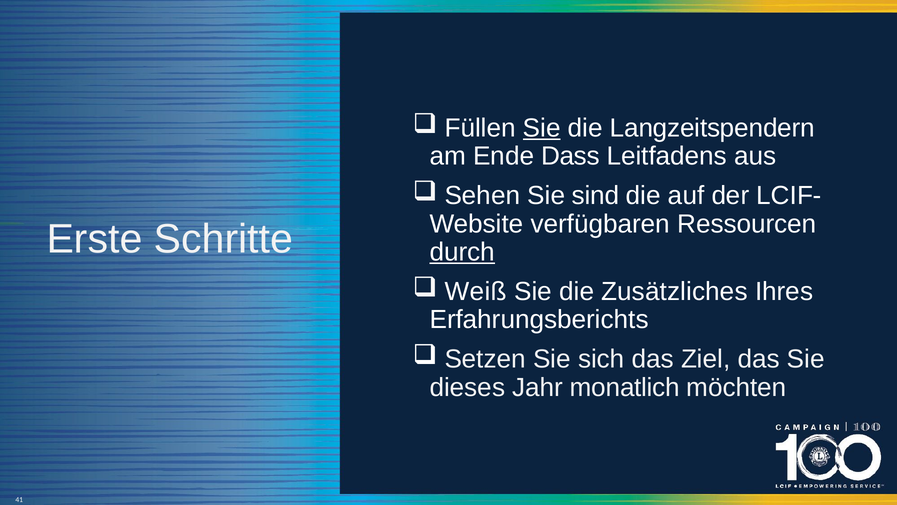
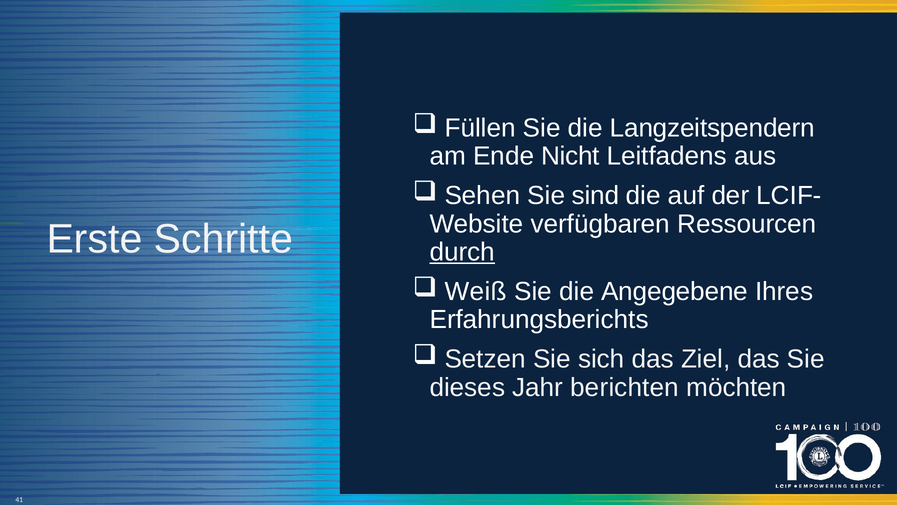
Sie underline: present -> none (542, 128)
Dass: Dass -> Nicht (570, 156)
Zusätzliches: Zusätzliches -> Angegebene (675, 291)
monatlich: monatlich -> berichten (625, 387)
